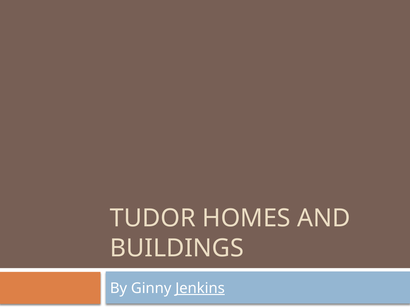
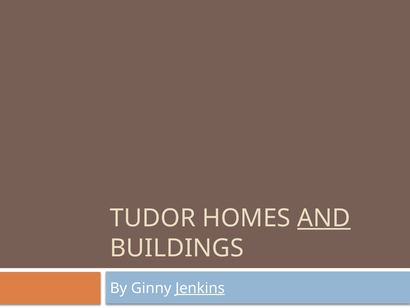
AND underline: none -> present (324, 218)
